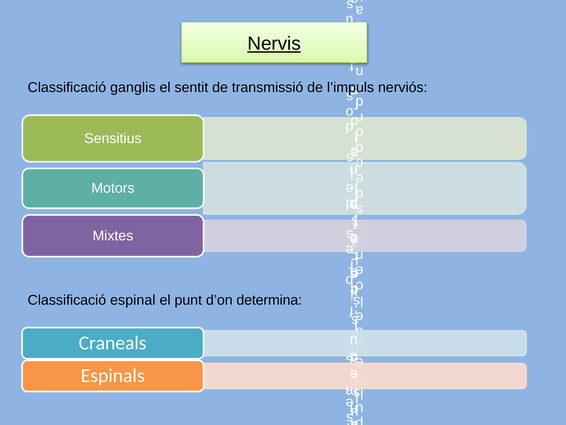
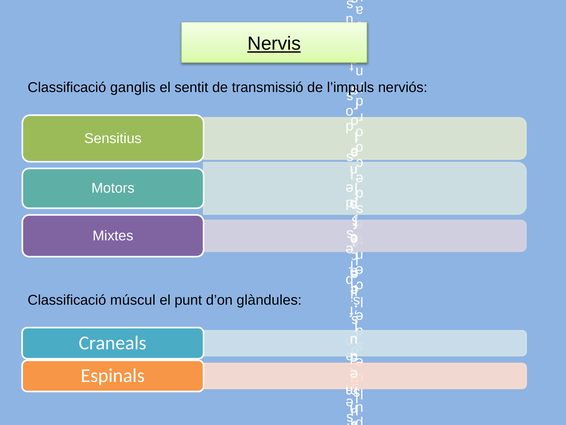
espinal: espinal -> múscul (133, 300)
determina: determina -> glàndules (269, 300)
